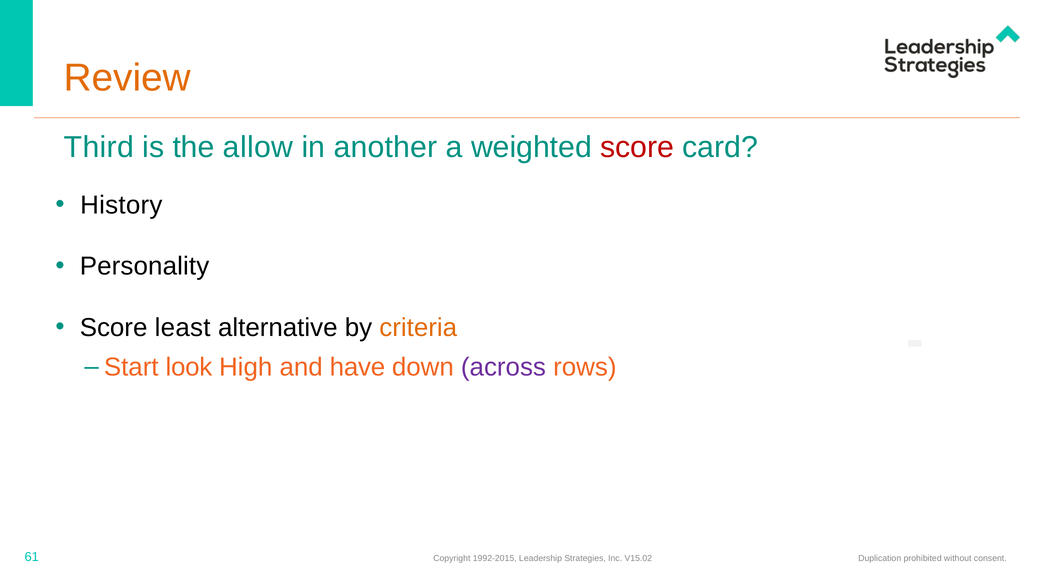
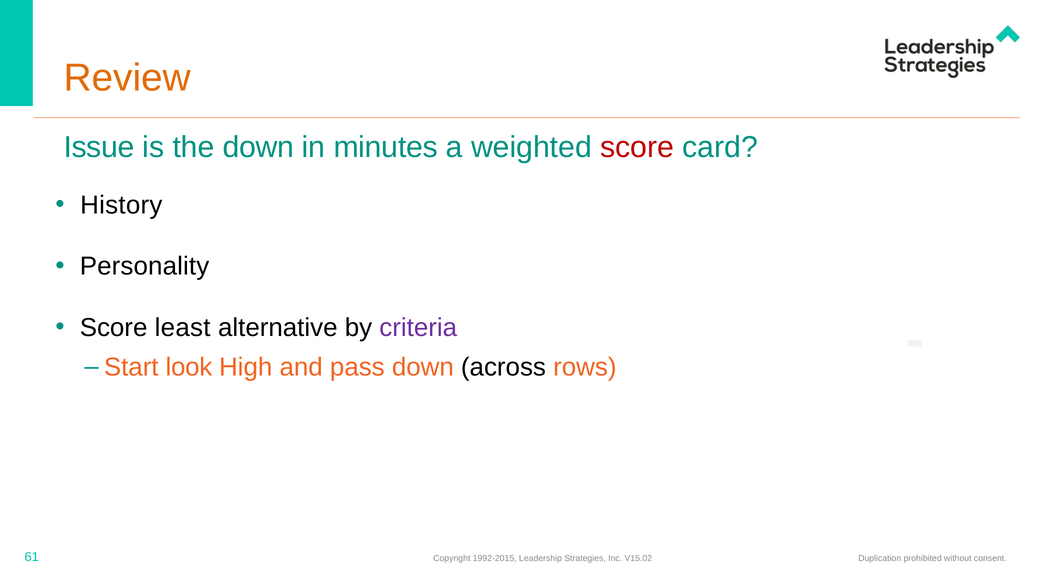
Third: Third -> Issue (99, 147)
the allow: allow -> down (258, 147)
another: another -> minutes (386, 147)
criteria colour: orange -> purple (418, 328)
have: have -> pass (357, 368)
across colour: purple -> black (503, 368)
